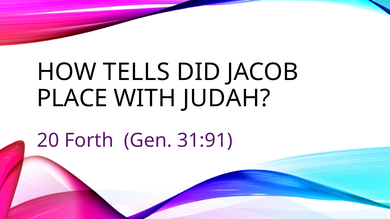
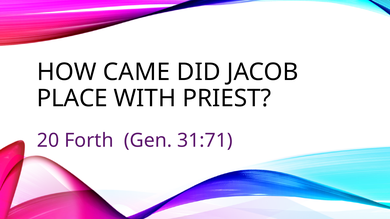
TELLS: TELLS -> CAME (136, 72)
JUDAH: JUDAH -> PRIEST (227, 99)
31:91: 31:91 -> 31:71 (205, 141)
